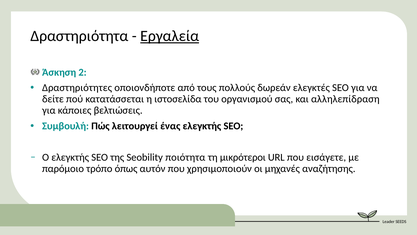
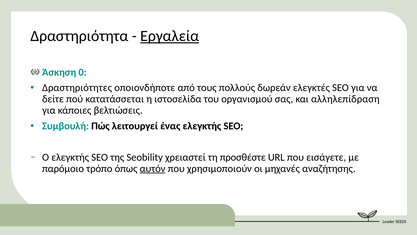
2: 2 -> 0 (83, 72)
ποιότητα: ποιότητα -> χρειαστεί (185, 157)
μικρότεροι: μικρότεροι -> προσθέστε (243, 157)
αυτόν underline: none -> present (153, 168)
